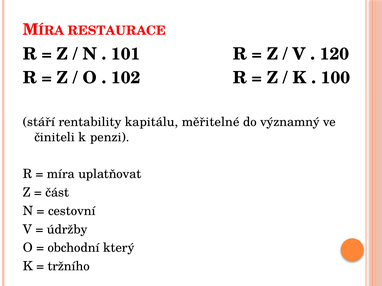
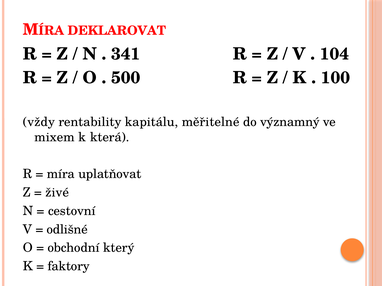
RESTAURACE: RESTAURACE -> DEKLAROVAT (117, 31)
101: 101 -> 341 (126, 54)
120: 120 -> 104 (335, 54)
102: 102 -> 500 (126, 78)
stáří: stáří -> vždy (39, 122)
činiteli: činiteli -> mixem (55, 137)
penzi: penzi -> která (110, 137)
část: část -> živé (57, 193)
údržby: údržby -> odlišné (67, 230)
tržního: tržního -> faktory (69, 267)
